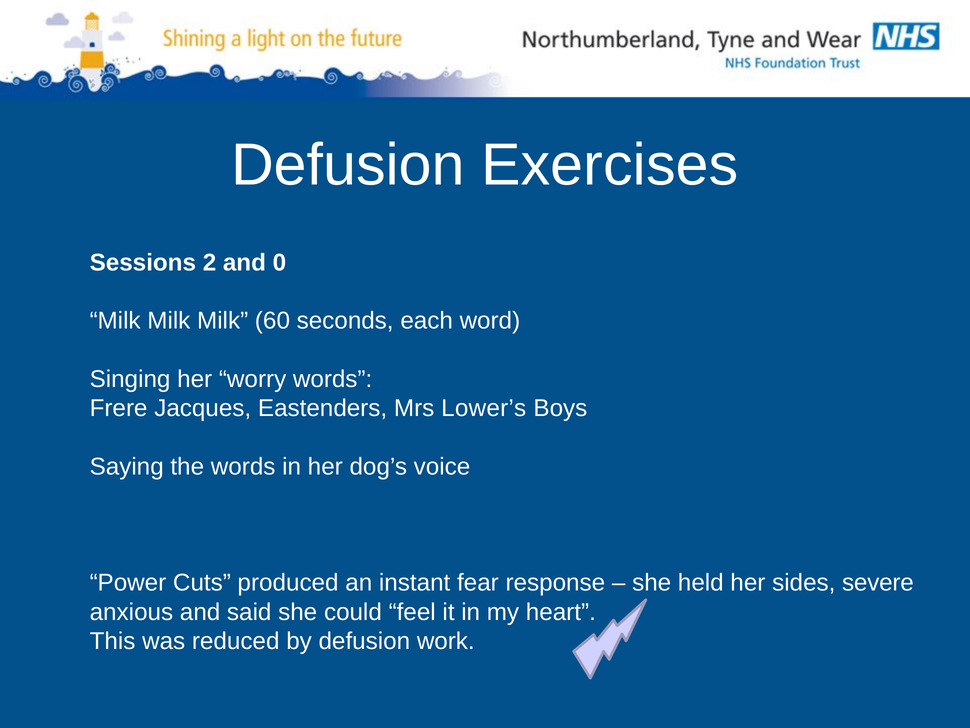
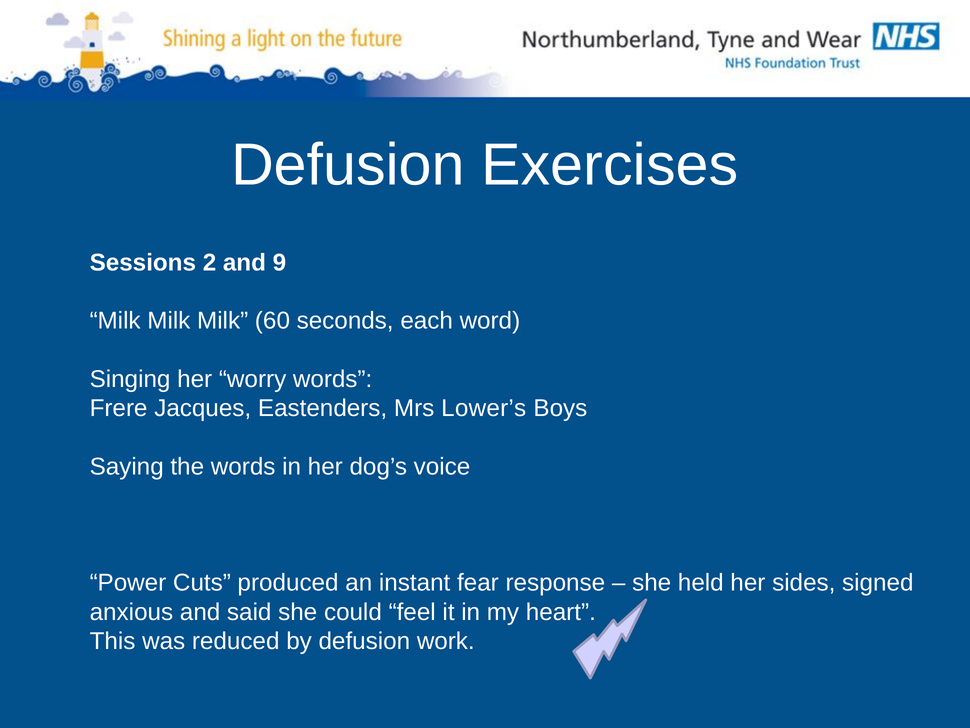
0: 0 -> 9 (279, 262)
severe: severe -> signed (878, 583)
